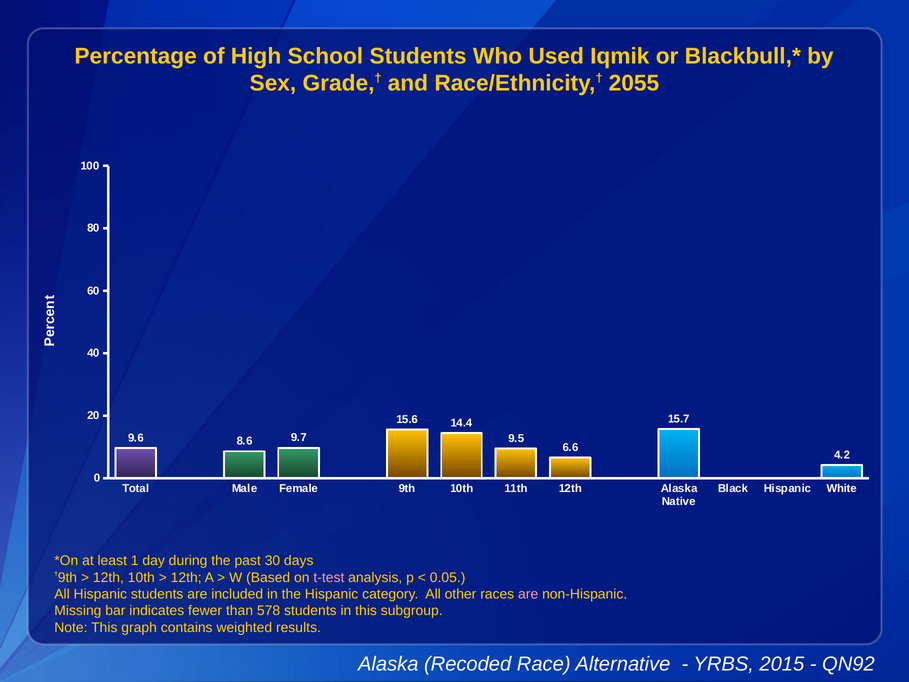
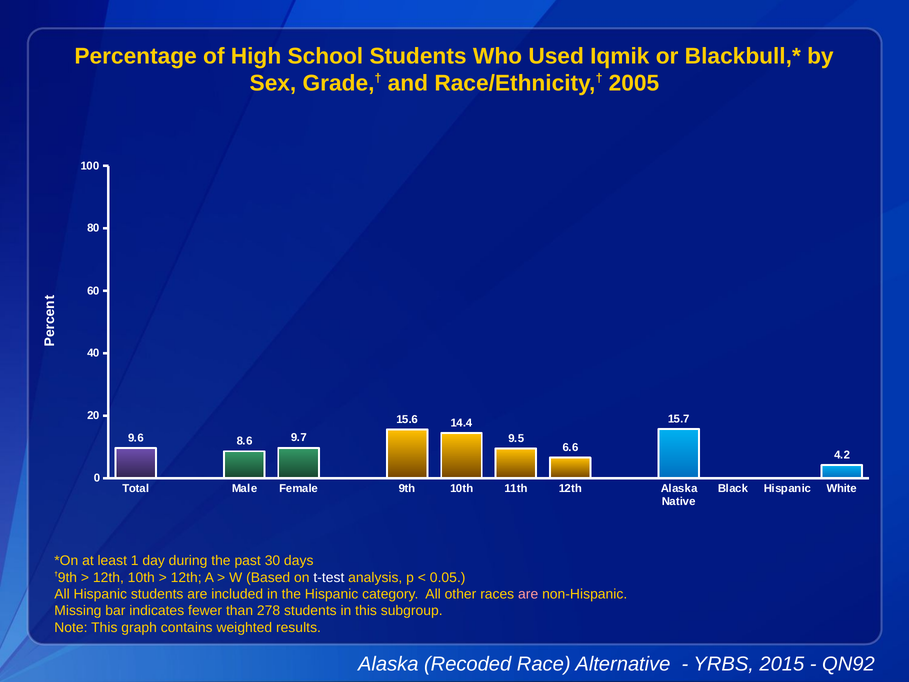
2055: 2055 -> 2005 (634, 83)
t-test colour: pink -> white (329, 577)
578: 578 -> 278 (269, 611)
